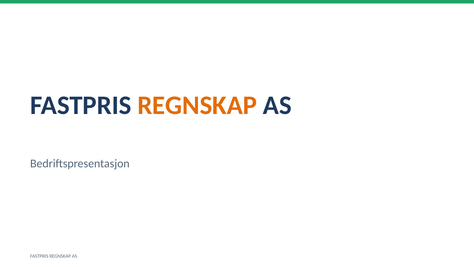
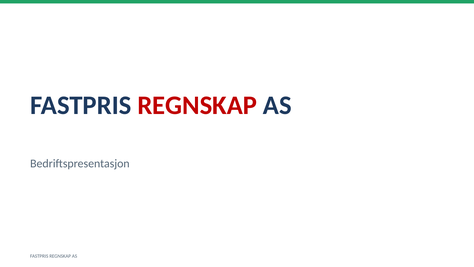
REGNSKAP colour: orange -> red (197, 105)
